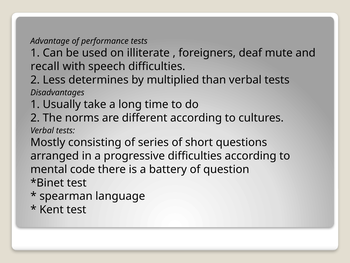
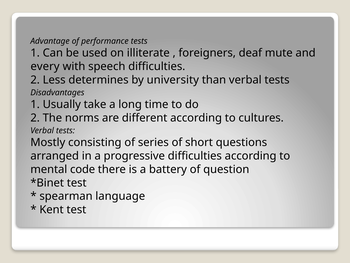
recall: recall -> every (45, 66)
multiplied: multiplied -> university (173, 80)
